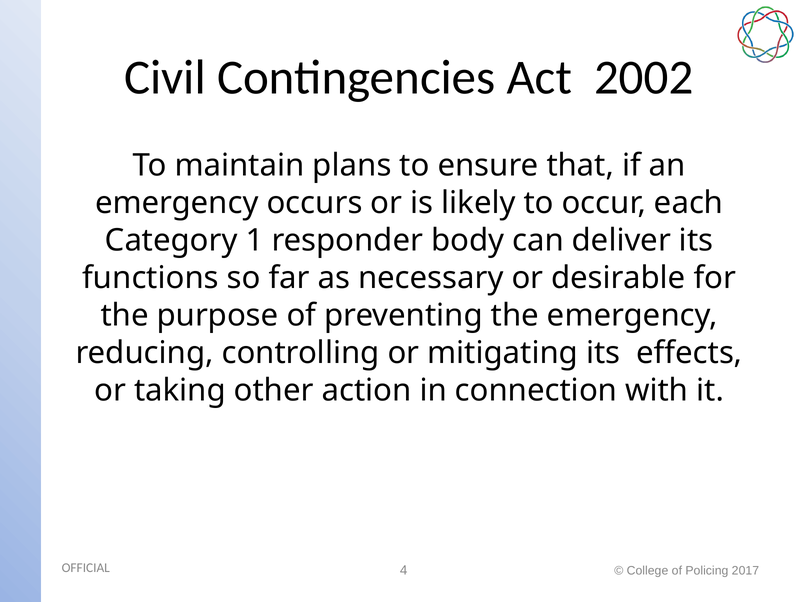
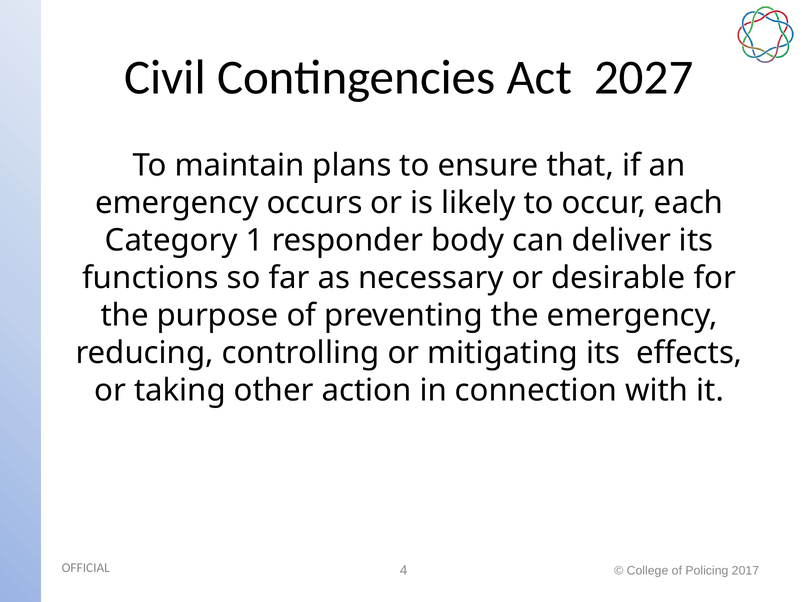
2002: 2002 -> 2027 (644, 78)
